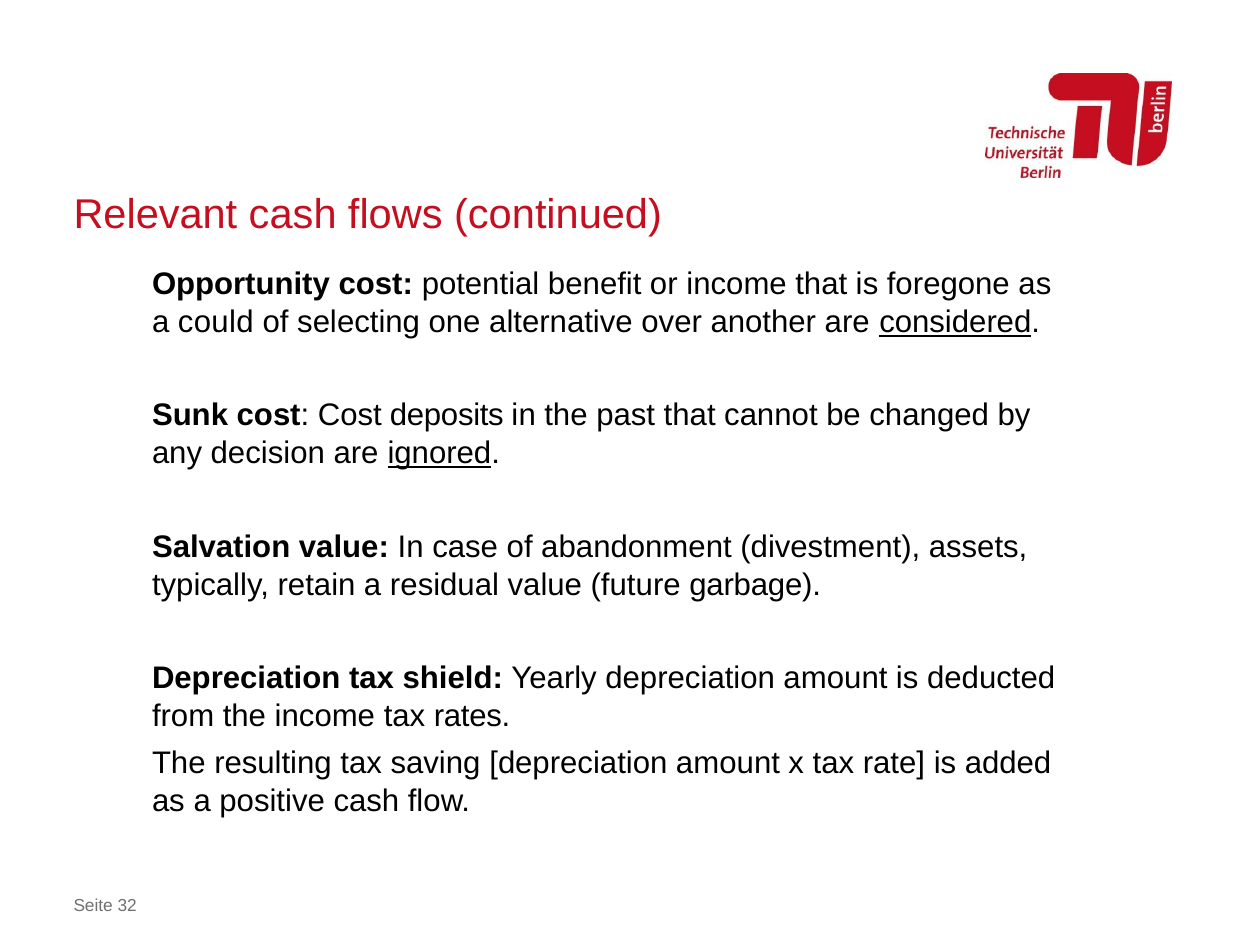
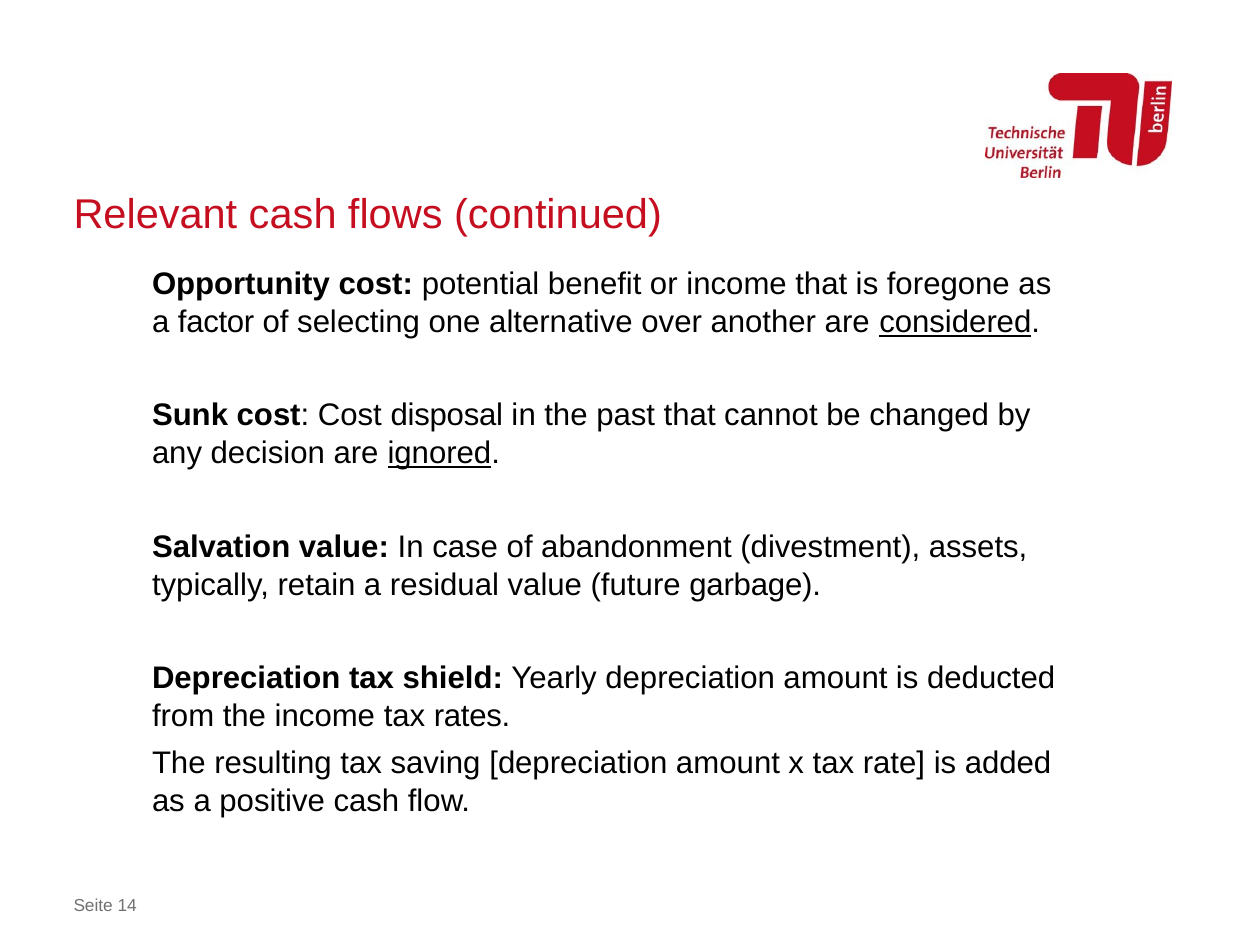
could: could -> factor (216, 322)
deposits: deposits -> disposal (447, 415)
32: 32 -> 14 (127, 905)
